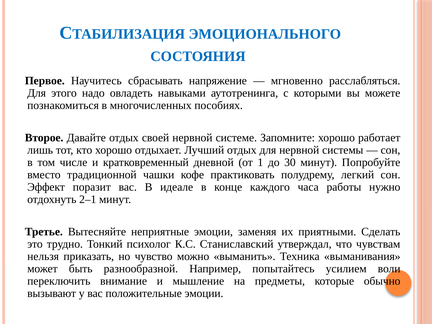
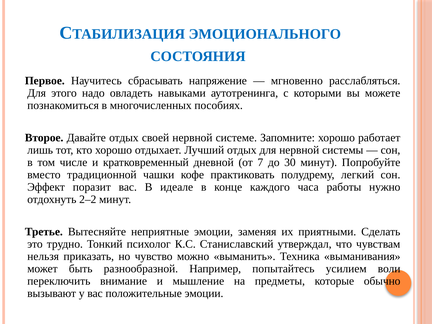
1: 1 -> 7 (260, 162)
2–1: 2–1 -> 2–2 (88, 199)
